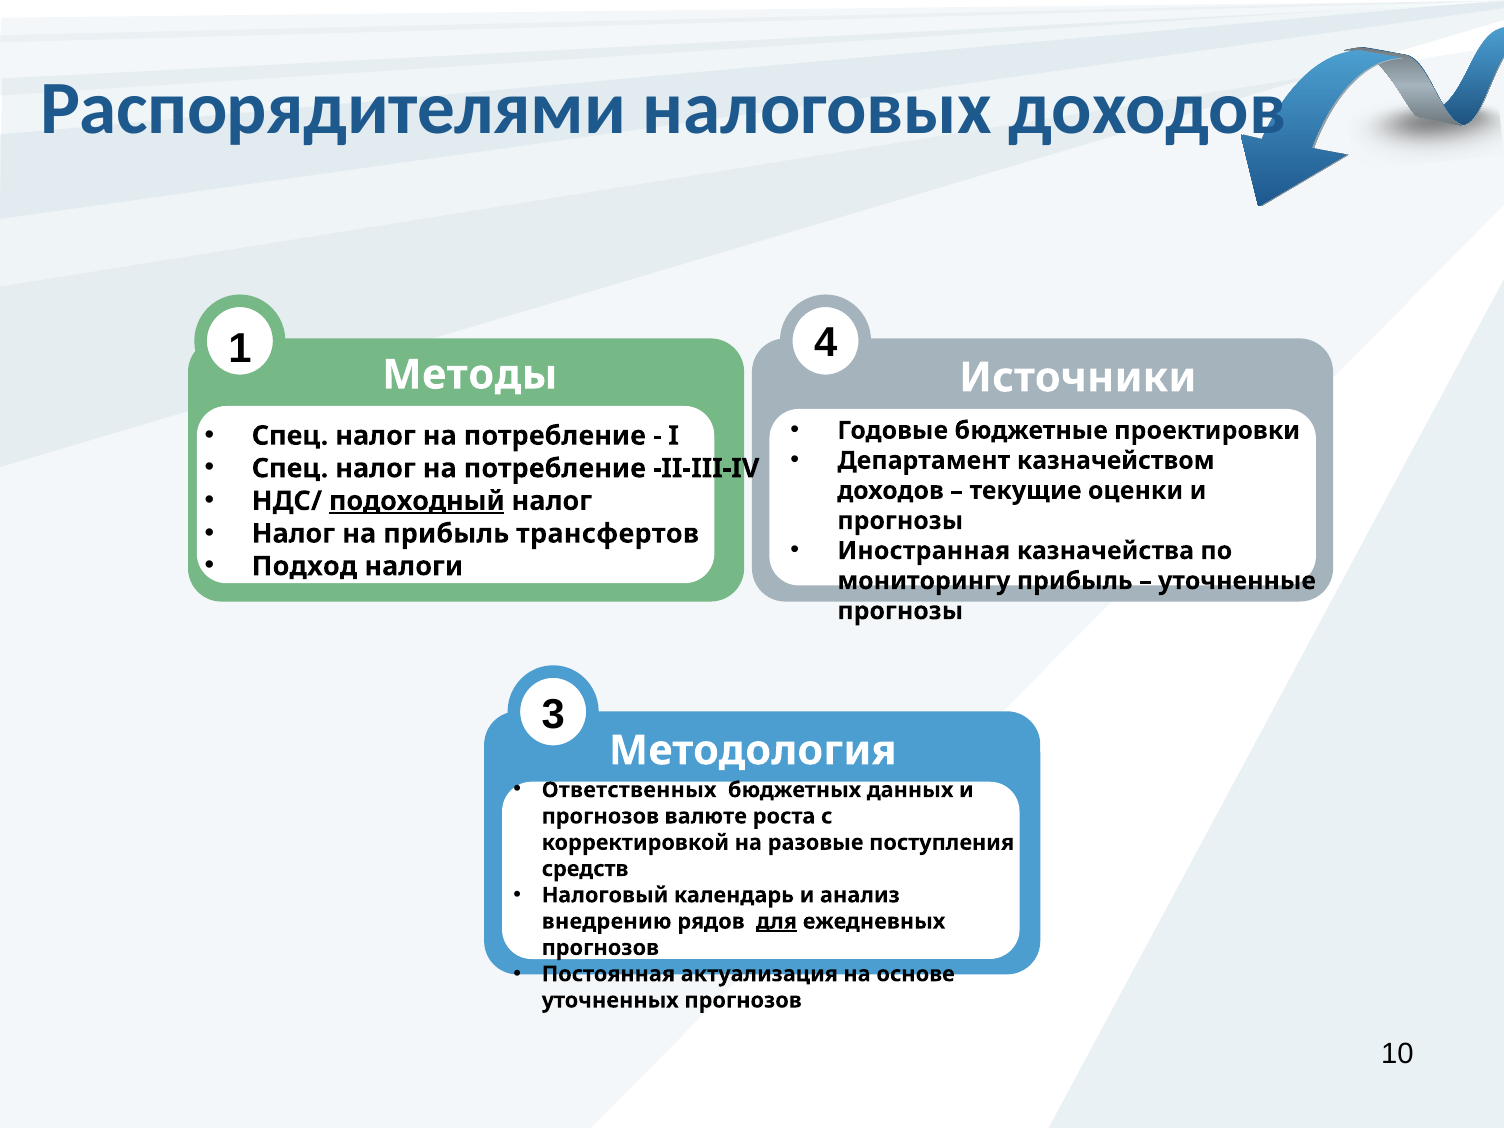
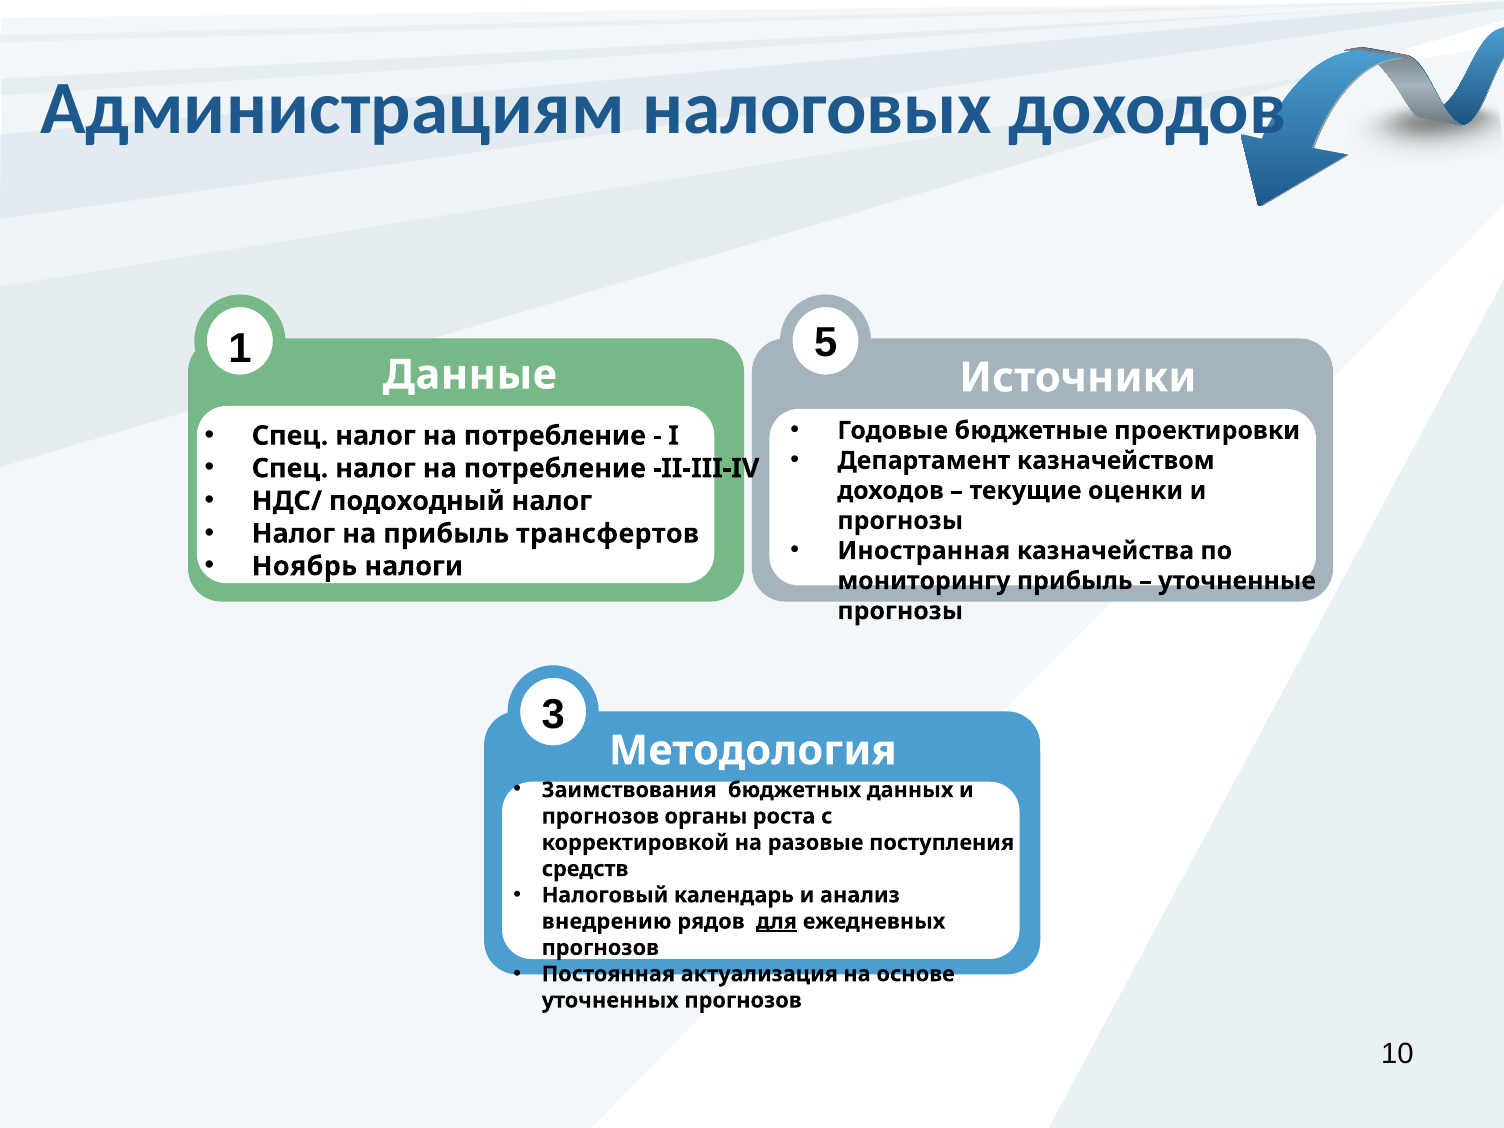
Распорядителями: Распорядителями -> Администрациям (333, 109)
4: 4 -> 5 (826, 342)
Методы: Методы -> Данные (470, 375)
подоходный underline: present -> none (417, 501)
Подход: Подход -> Ноябрь (304, 566)
Ответственных: Ответственных -> Заимствования (629, 790)
валюте: валюте -> органы (706, 816)
